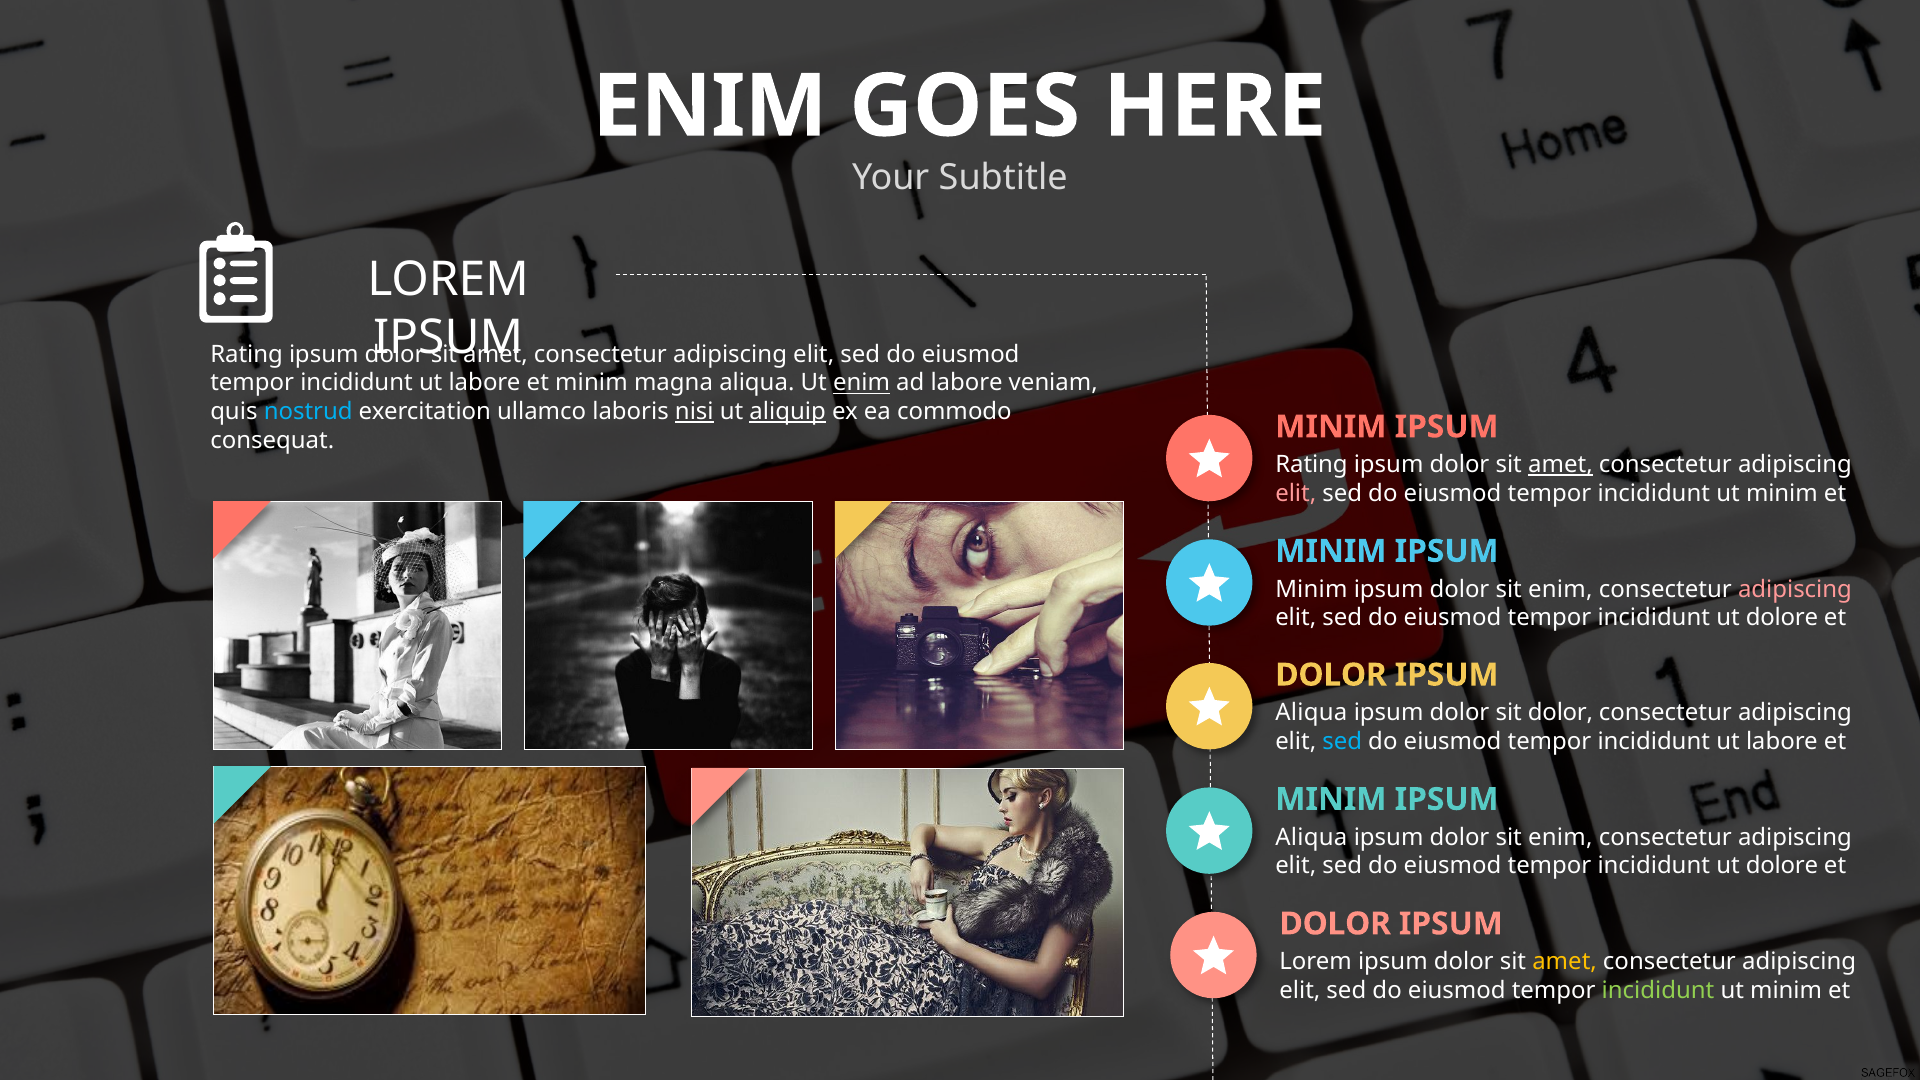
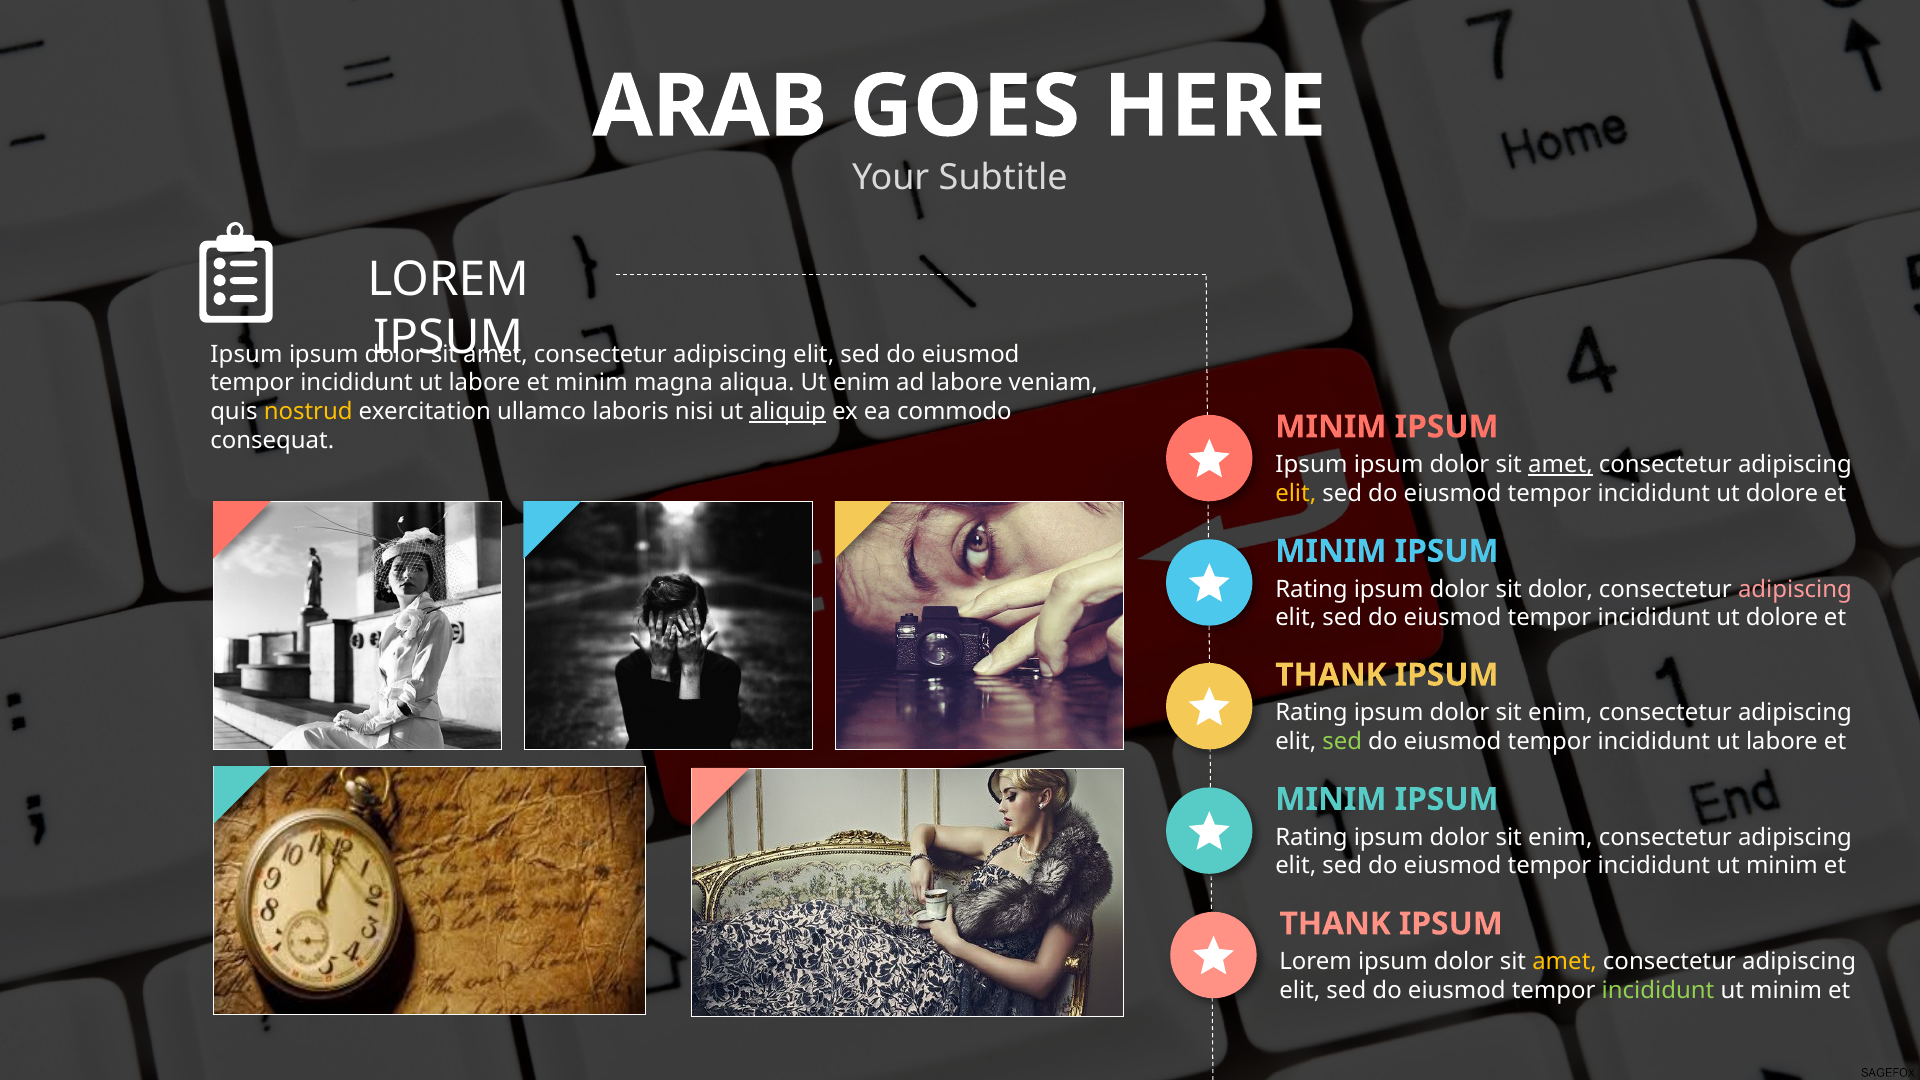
ENIM: ENIM -> ARAB (710, 107)
Rating: Rating -> Ipsum (246, 354)
enim underline: present -> none (861, 383)
nostrud colour: light blue -> yellow (308, 412)
nisi underline: present -> none (694, 412)
Rating: Rating -> Ipsum (1311, 465)
elit colour: pink -> yellow (1296, 493)
minim: minim -> dolore (1782, 493)
Minim: Minim -> Rating (1311, 589)
enim: enim -> dolor (1561, 589)
DOLOR: DOLOR -> THANK (1331, 675)
Aliqua: Aliqua -> Rating (1311, 713)
dolor: dolor -> enim (1560, 713)
sed colour: light blue -> light green (1342, 742)
Aliqua: Aliqua -> Rating (1311, 837)
dolore: dolore -> minim (1782, 866)
DOLOR: DOLOR -> THANK (1335, 924)
